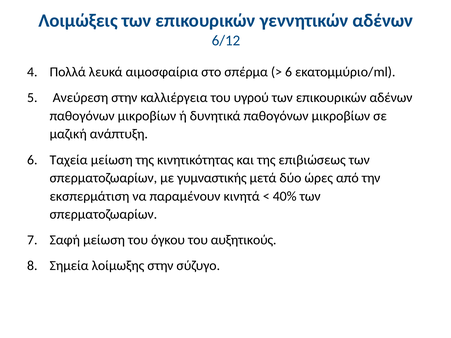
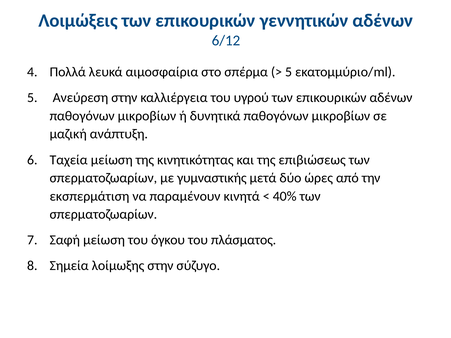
6: 6 -> 5 (289, 72)
αυξητικούς: αυξητικούς -> πλάσματος (244, 240)
